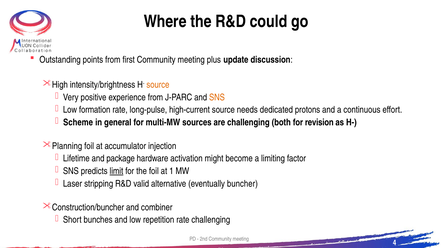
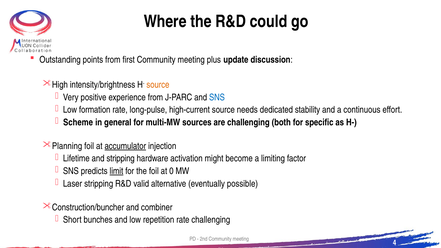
SNS colour: orange -> blue (217, 97)
protons: protons -> stability (308, 110)
revision: revision -> specific (319, 122)
accumulator underline: none -> present (125, 146)
and package: package -> stripping (121, 159)
1: 1 -> 0 (171, 171)
buncher: buncher -> possible (242, 184)
